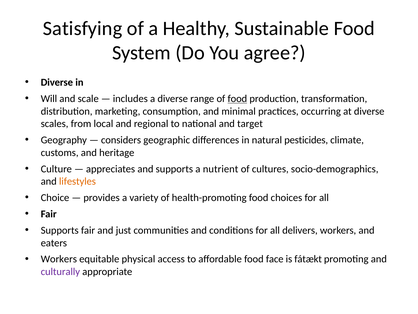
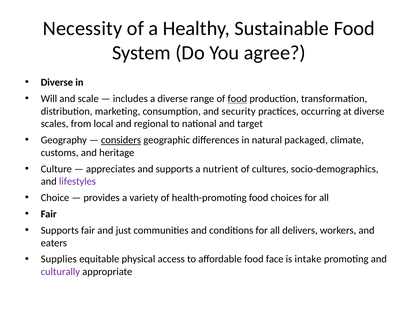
Satisfying: Satisfying -> Necessity (83, 28)
minimal: minimal -> security (239, 111)
considers underline: none -> present (121, 140)
pesticides: pesticides -> packaged (306, 140)
lifestyles colour: orange -> purple (77, 181)
Workers: Workers -> Supplies (59, 259)
fátækt: fátækt -> intake (308, 259)
